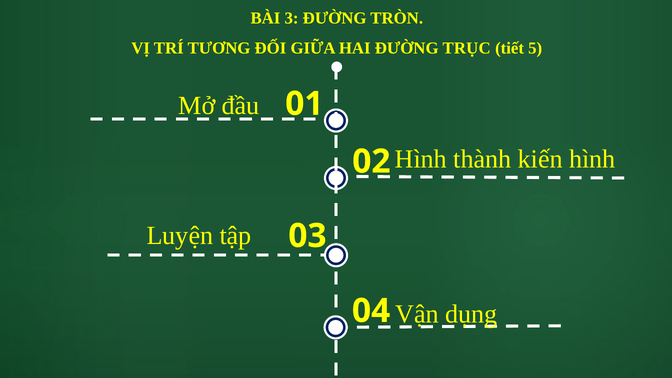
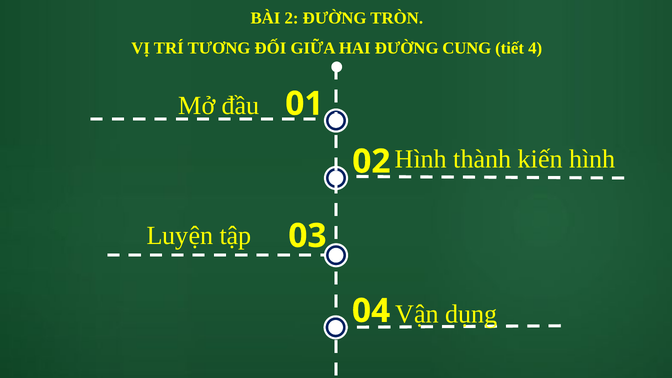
3: 3 -> 2 (292, 18)
TRỤC: TRỤC -> CUNG (467, 48)
5: 5 -> 4 (535, 48)
